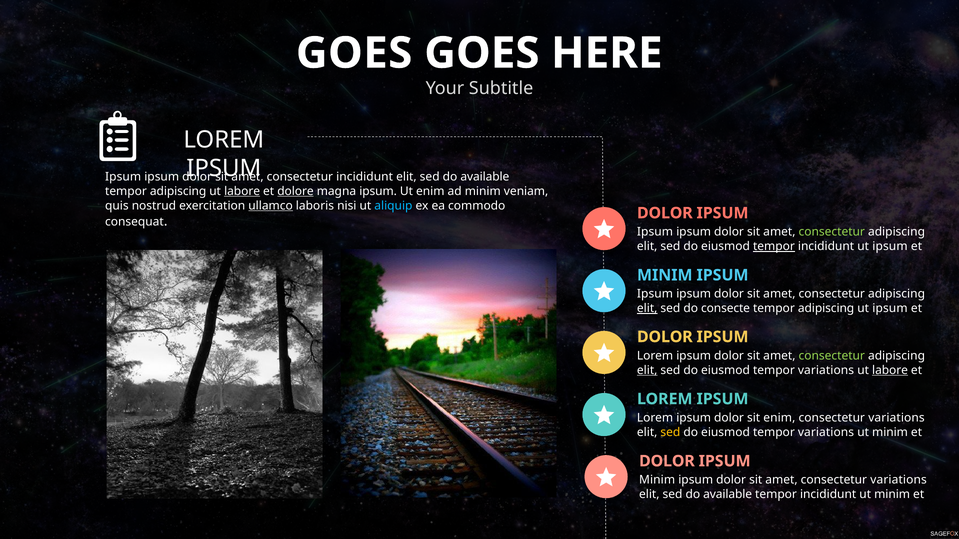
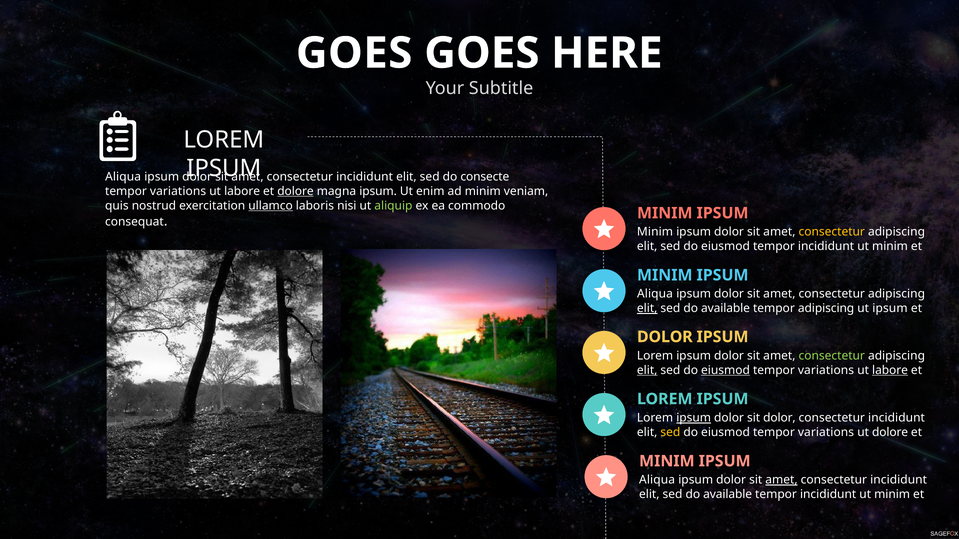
Ipsum: Ipsum -> Aliqua (123, 177)
available: available -> consecte (485, 177)
adipiscing: adipiscing -> variations (178, 191)
labore underline: present -> none (242, 191)
aliquip colour: light blue -> light green (393, 206)
DOLOR: DOLOR -> MINIM (665, 213)
Ipsum: Ipsum -> Minim (655, 232)
consectetur colour: light green -> yellow (832, 232)
tempor underline: present -> none (774, 246)
ipsum: ipsum -> minim (890, 246)
Ipsum: Ipsum -> Aliqua (655, 294)
consecte: consecte -> available (726, 309)
eiusmod underline: none -> present (726, 370)
ipsum underline: none -> present (694, 418)
sit enim: enim -> dolor (779, 418)
variations: variations -> incididunt (897, 418)
minim: minim -> dolore (890, 433)
DOLOR: DOLOR -> MINIM (667, 461)
Minim: Minim -> Aliqua (657, 480)
amet underline: none -> present (781, 480)
variations: variations -> incididunt (899, 480)
